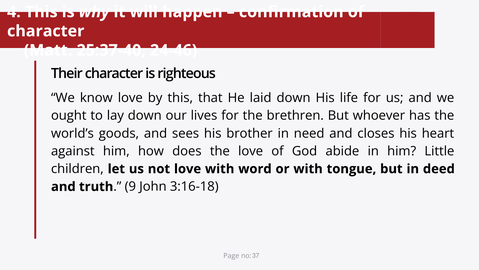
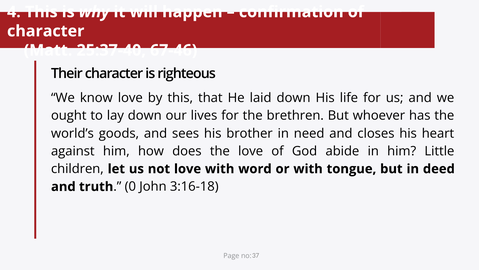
24-46: 24-46 -> 67-46 (174, 50)
9: 9 -> 0 (130, 187)
